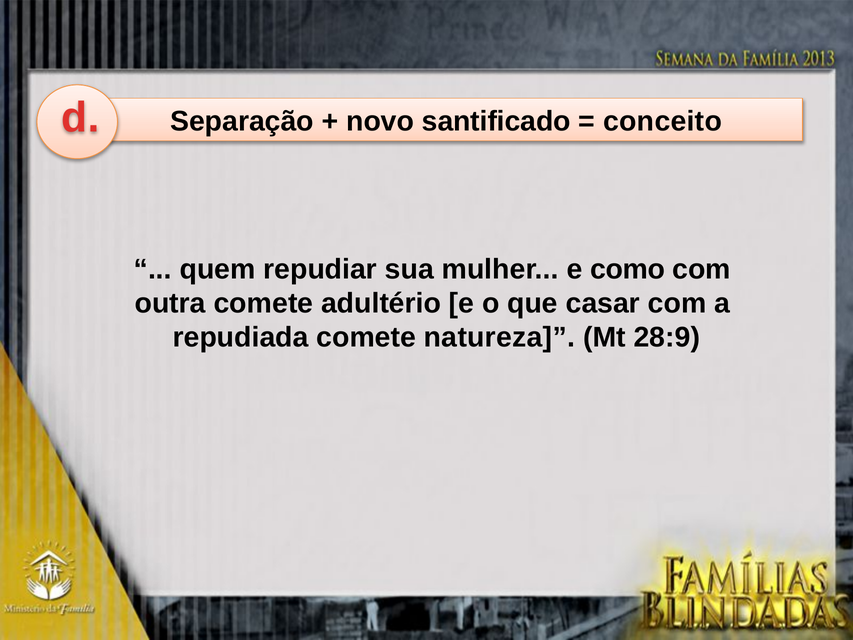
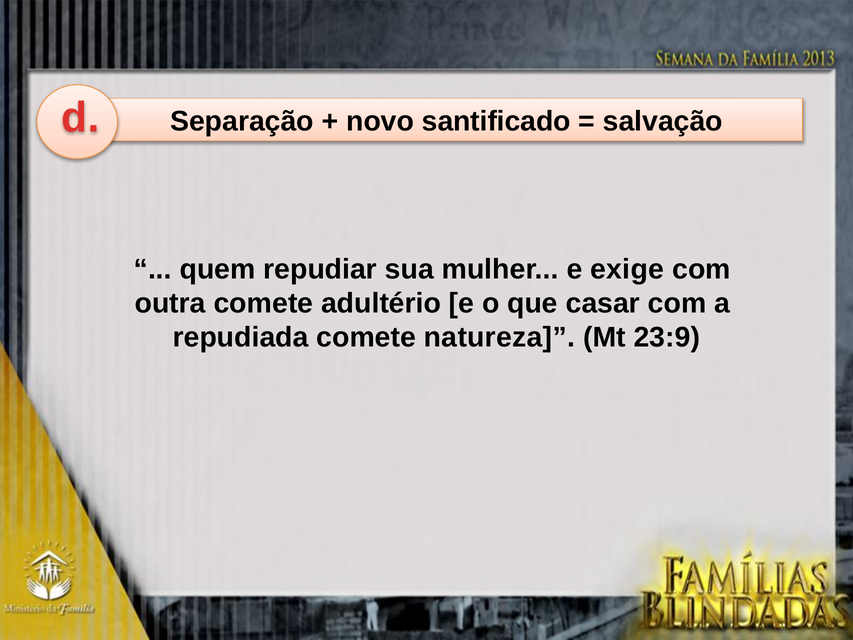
conceito: conceito -> salvação (663, 121)
como: como -> exige (627, 269)
28:9: 28:9 -> 23:9 (667, 337)
